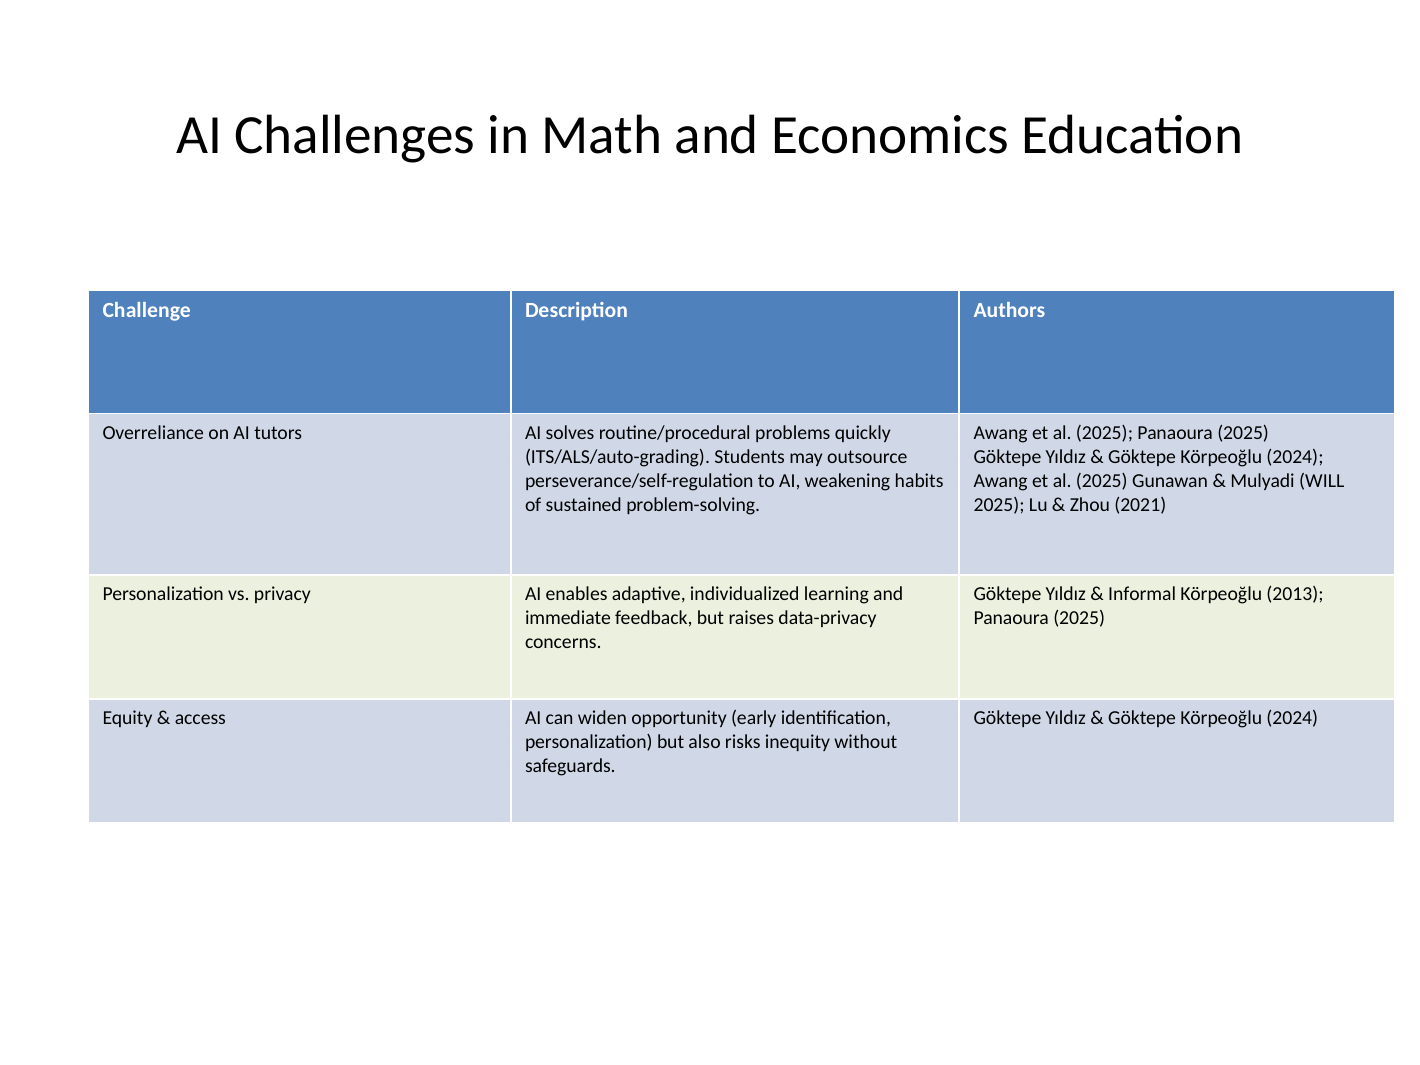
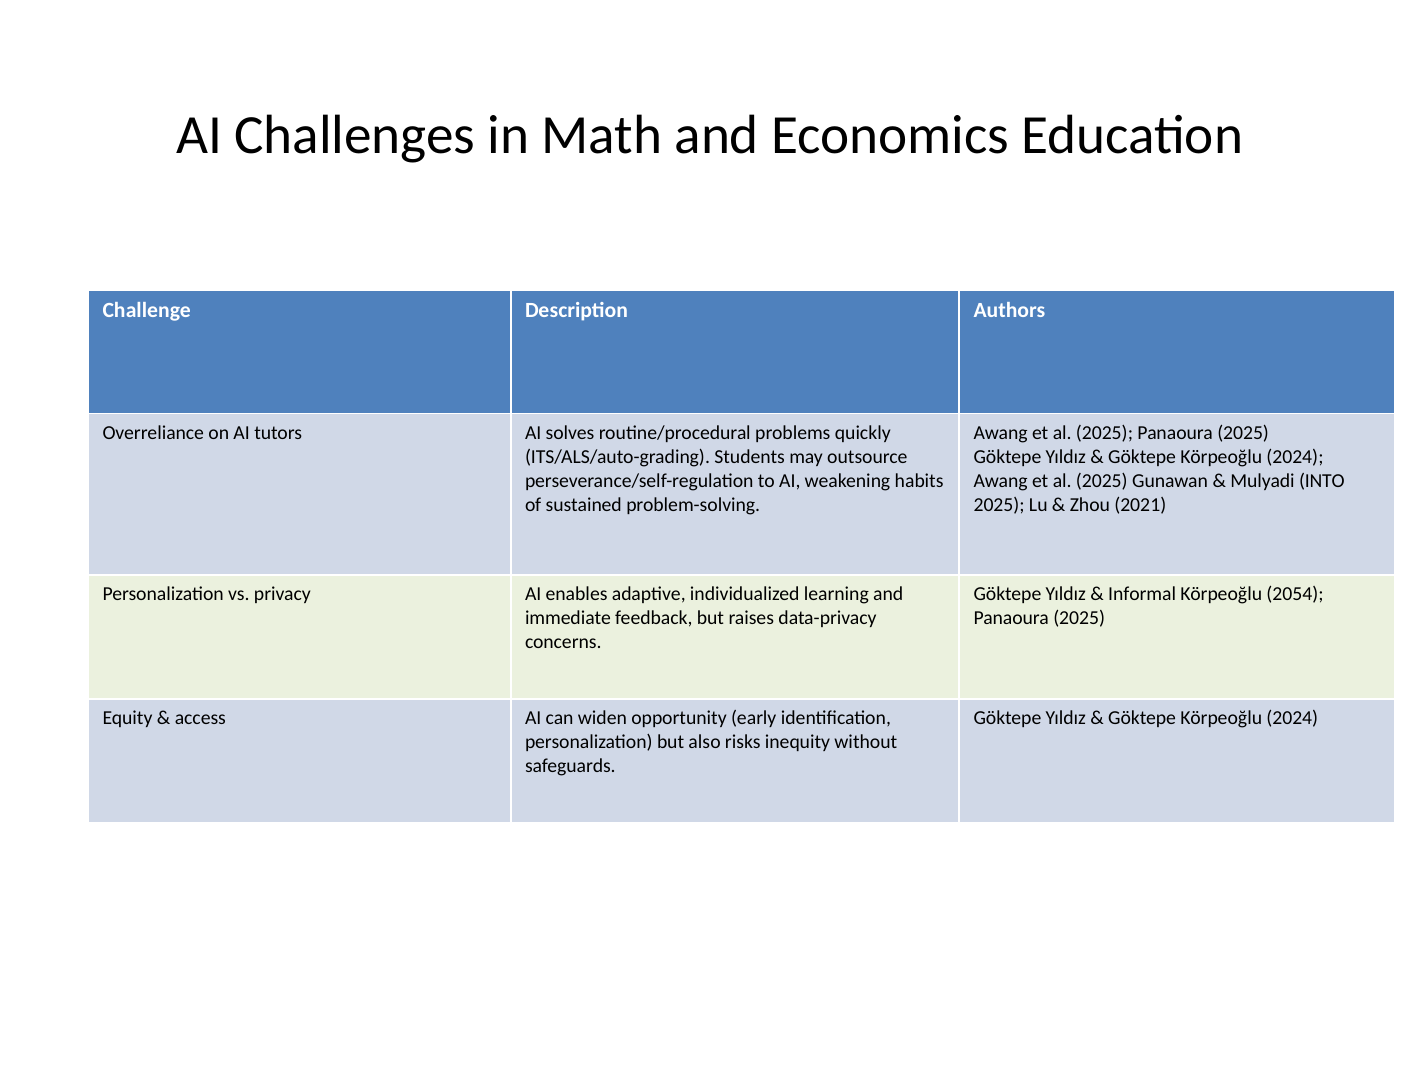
WILL: WILL -> INTO (1322, 481)
2013: 2013 -> 2054 (1295, 594)
